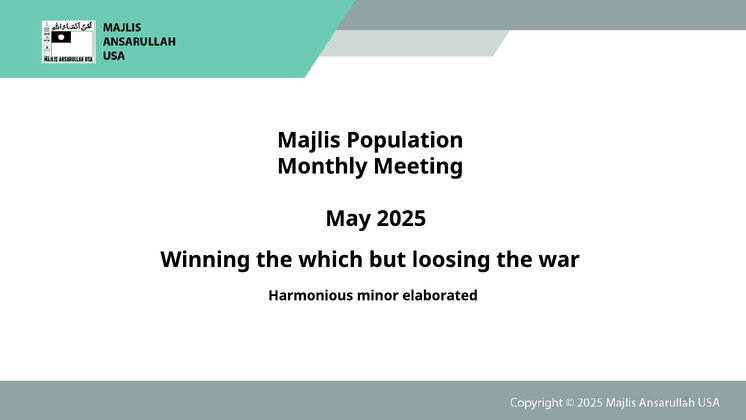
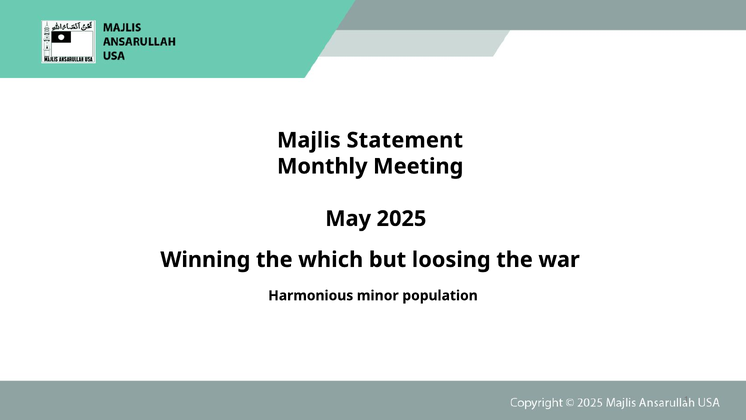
Population: Population -> Statement (405, 140)
elaborated: elaborated -> population (440, 295)
